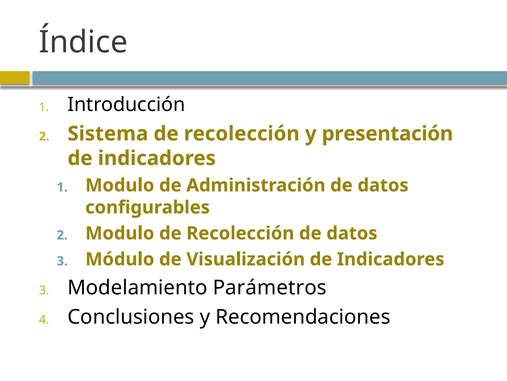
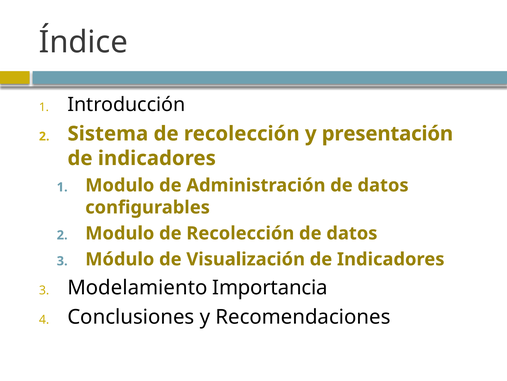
Parámetros: Parámetros -> Importancia (270, 287)
